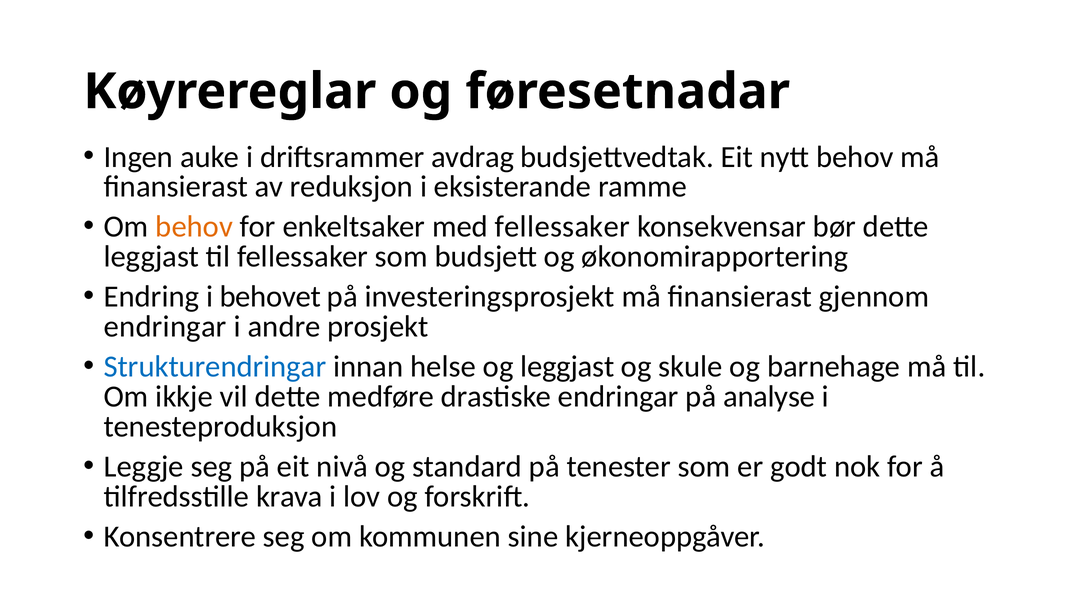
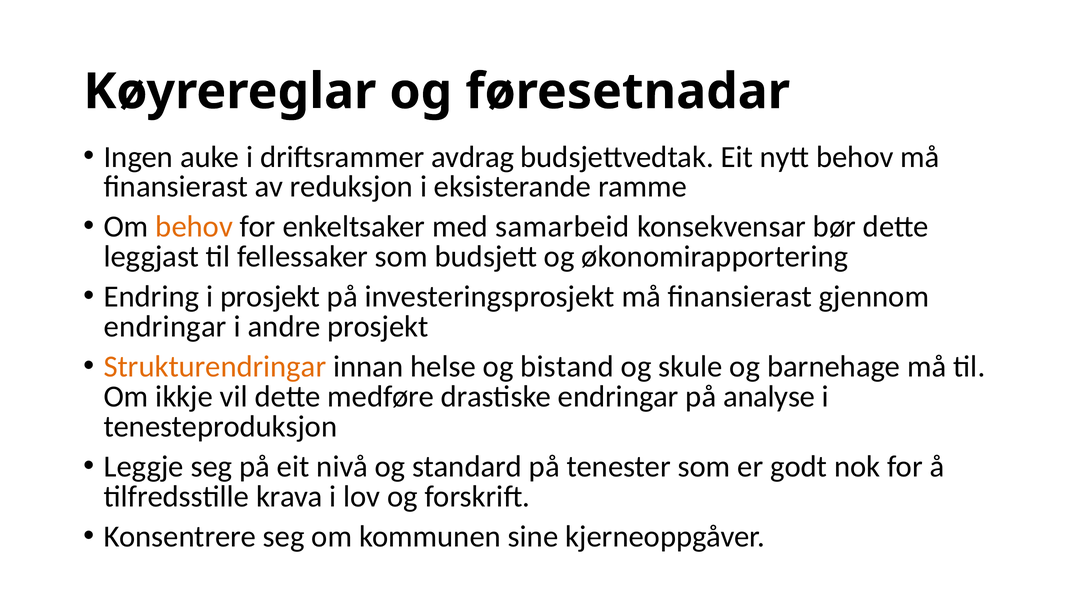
med fellessaker: fellessaker -> samarbeid (562, 227)
i behovet: behovet -> prosjekt (270, 297)
Strukturendringar colour: blue -> orange (215, 367)
og leggjast: leggjast -> bistand (567, 367)
